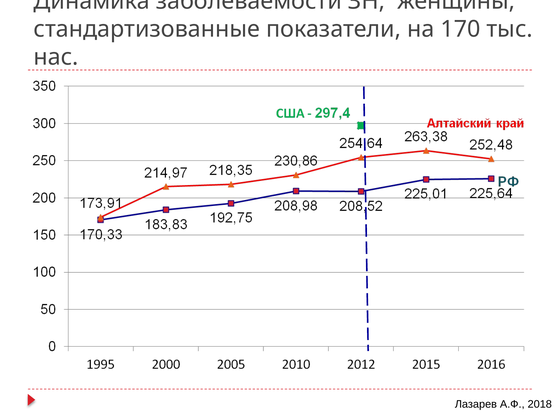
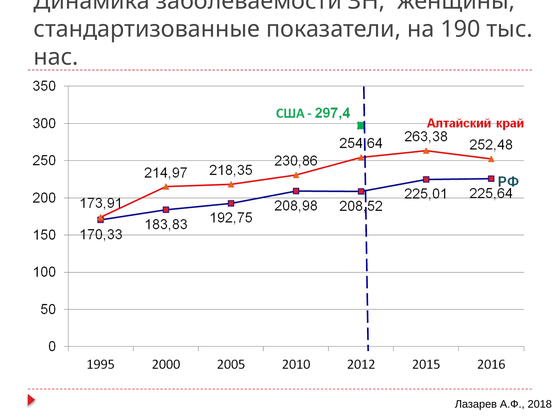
170: 170 -> 190 (460, 29)
